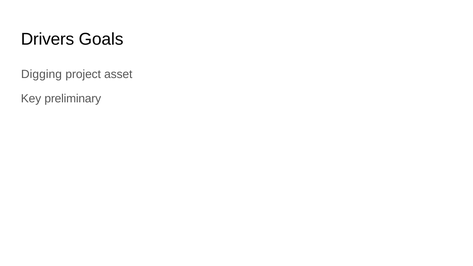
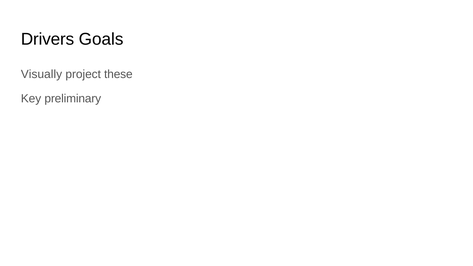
Digging: Digging -> Visually (41, 74)
asset: asset -> these (118, 74)
